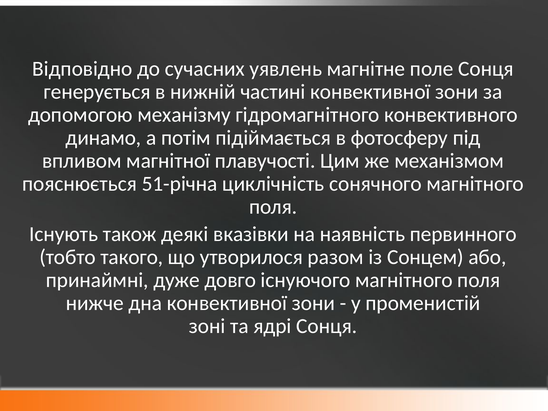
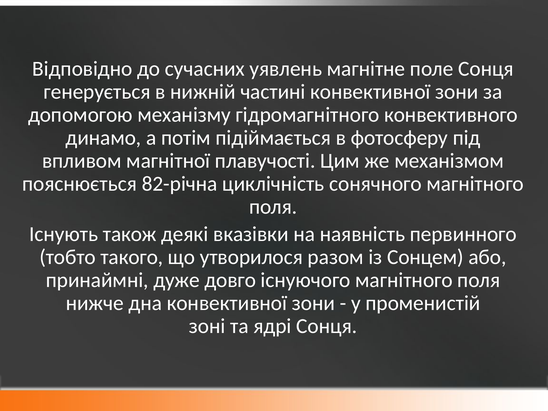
51-річна: 51-річна -> 82-річна (180, 184)
